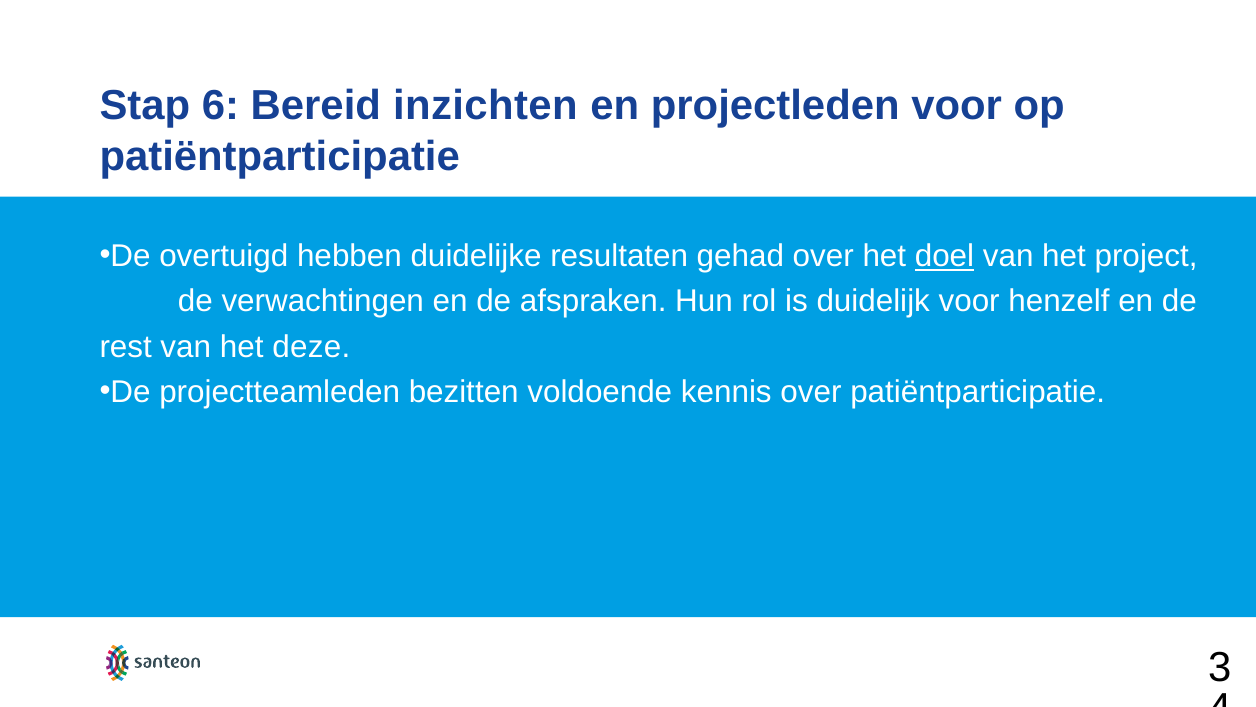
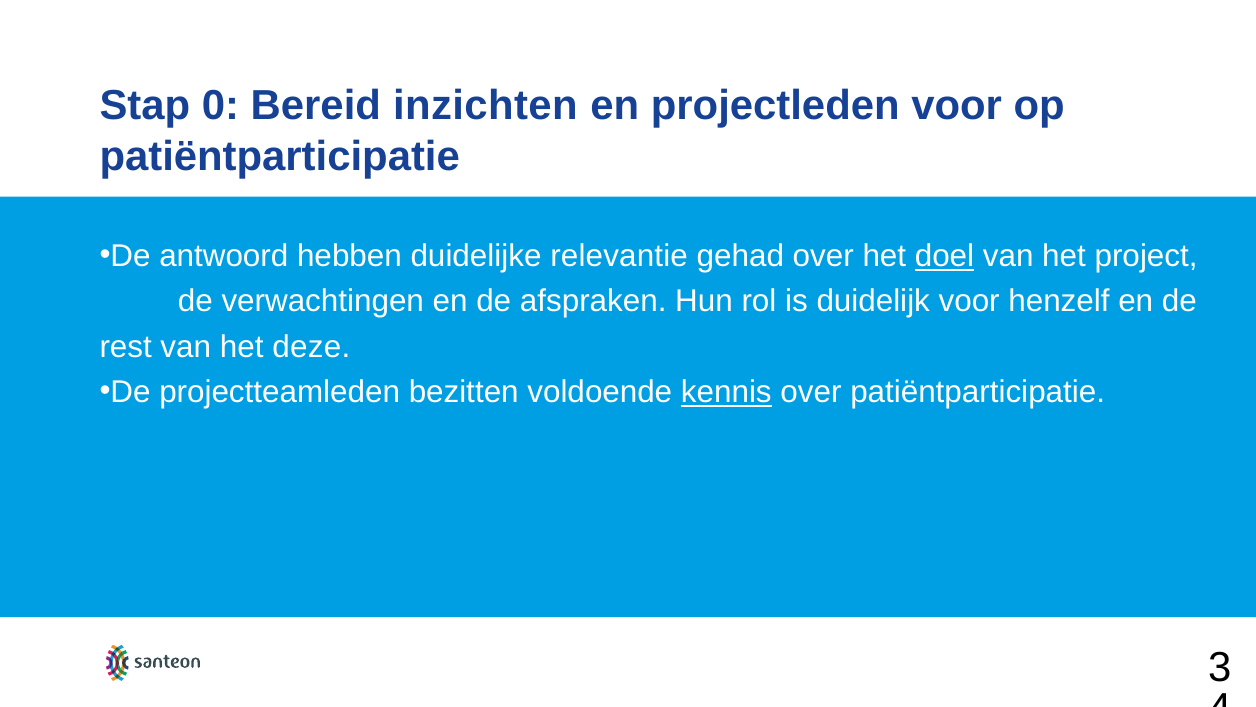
6: 6 -> 0 (220, 106)
overtuigd: overtuigd -> antwoord (224, 256)
resultaten: resultaten -> relevantie (619, 256)
kennis underline: none -> present (726, 392)
